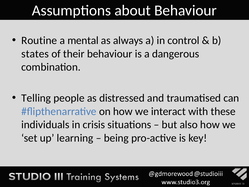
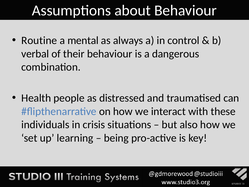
states: states -> verbal (35, 54)
Telling: Telling -> Health (36, 98)
